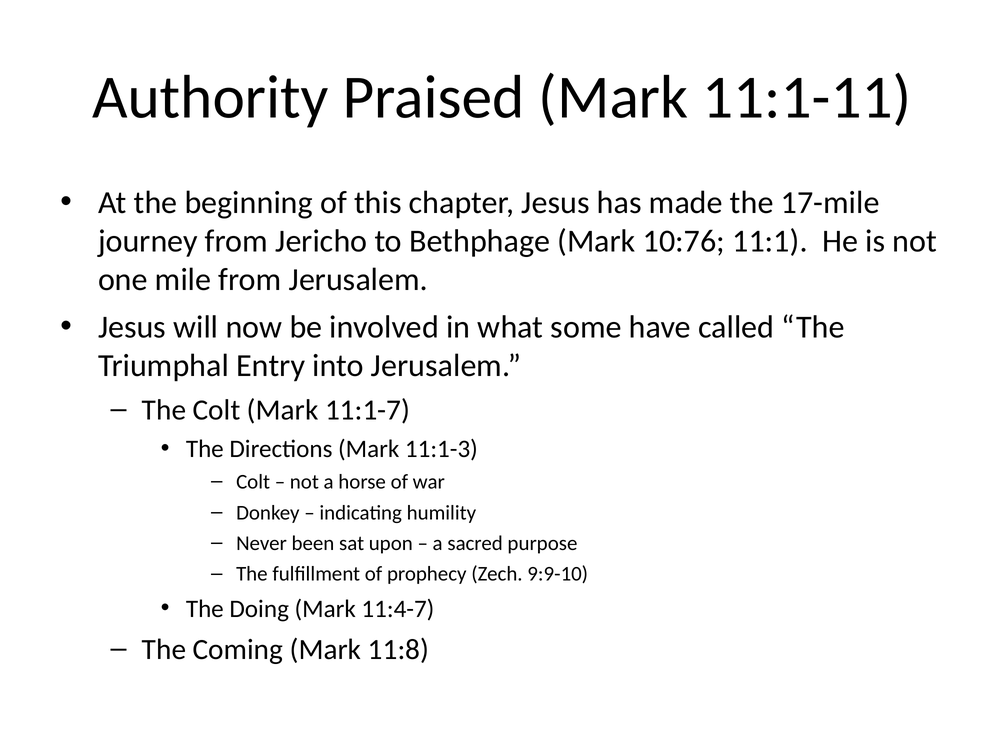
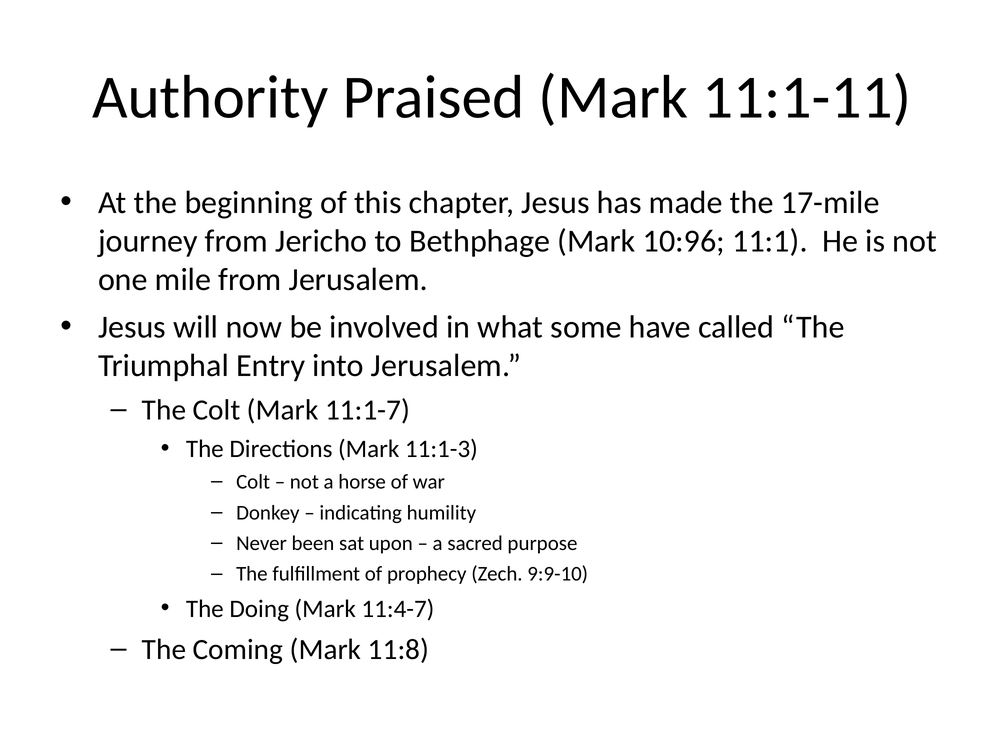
10:76: 10:76 -> 10:96 (684, 241)
